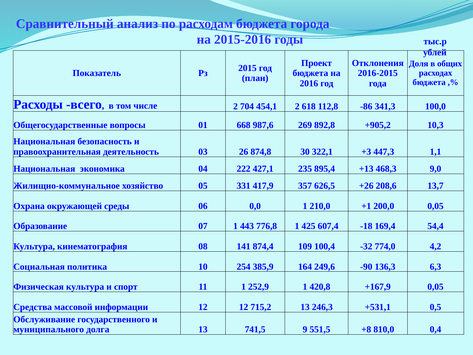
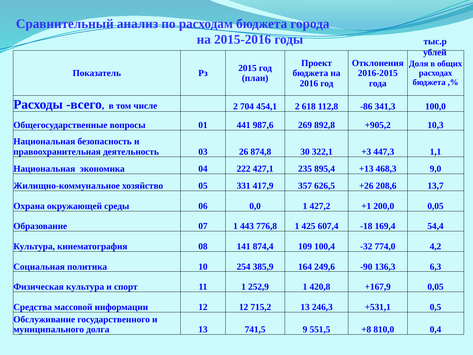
668: 668 -> 441 (244, 125)
210,0: 210,0 -> 427,2 (320, 206)
